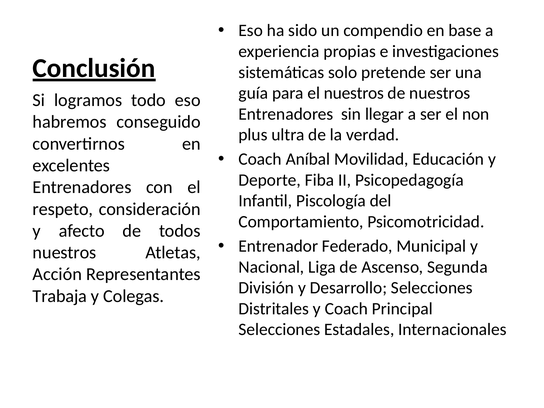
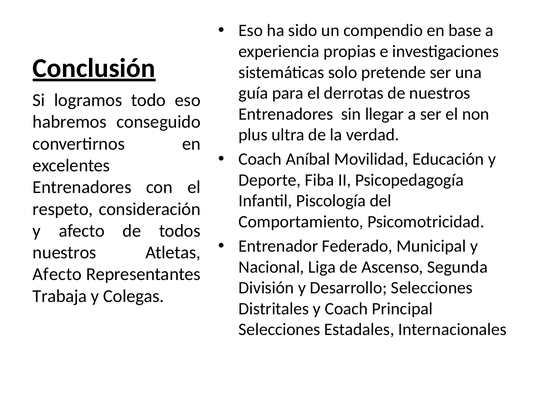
el nuestros: nuestros -> derrotas (354, 93)
Acción: Acción -> Afecto (57, 274)
